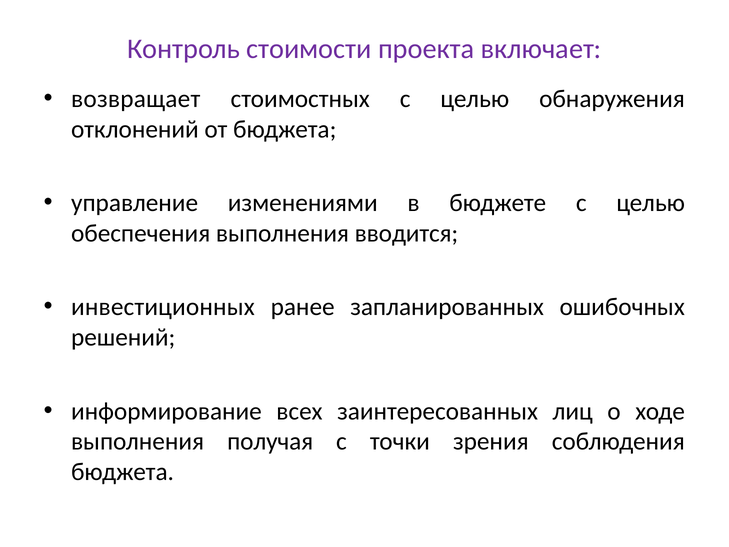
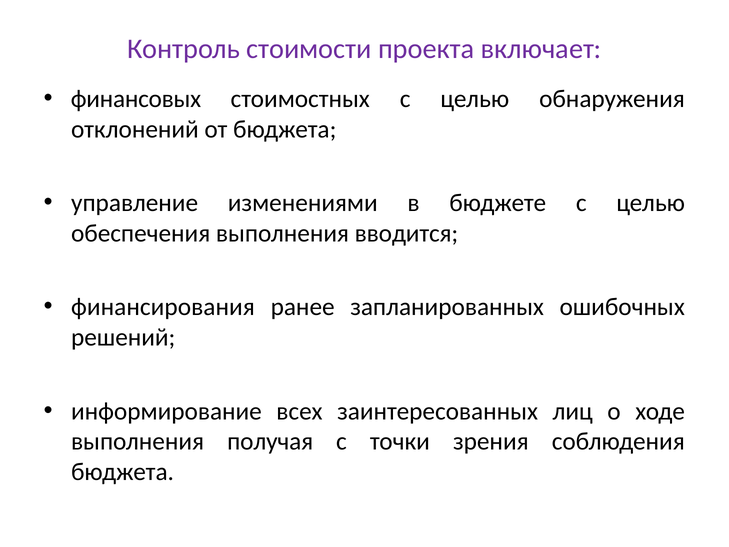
возвращает: возвращает -> финансовых (136, 99)
инвестиционных: инвестиционных -> финансирования (163, 307)
